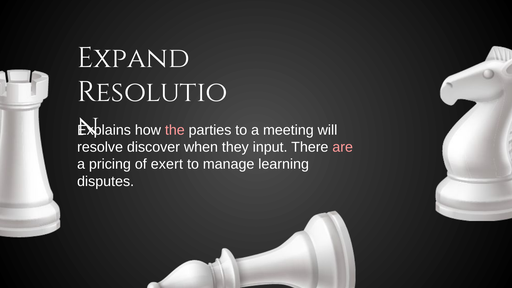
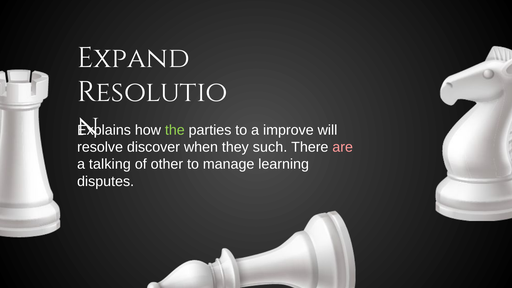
the colour: pink -> light green (175, 130)
meeting: meeting -> improve (288, 130)
input: input -> such (270, 147)
pricing: pricing -> talking (110, 164)
exert: exert -> other (167, 164)
